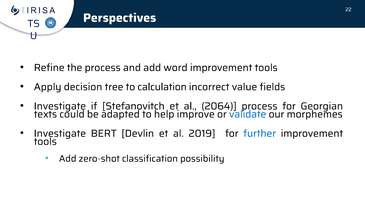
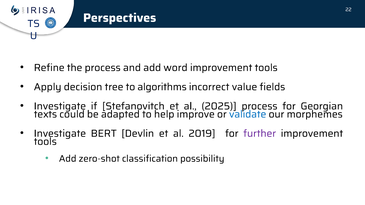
calculation: calculation -> algorithms (162, 87)
2064: 2064 -> 2025 (219, 106)
further colour: blue -> purple (260, 134)
